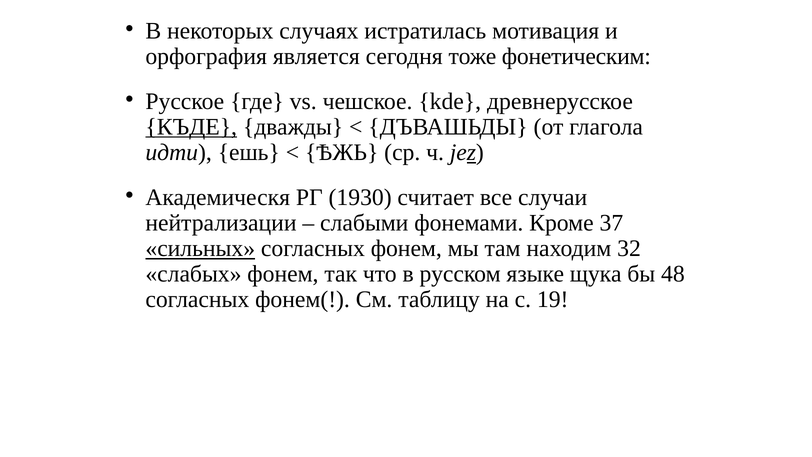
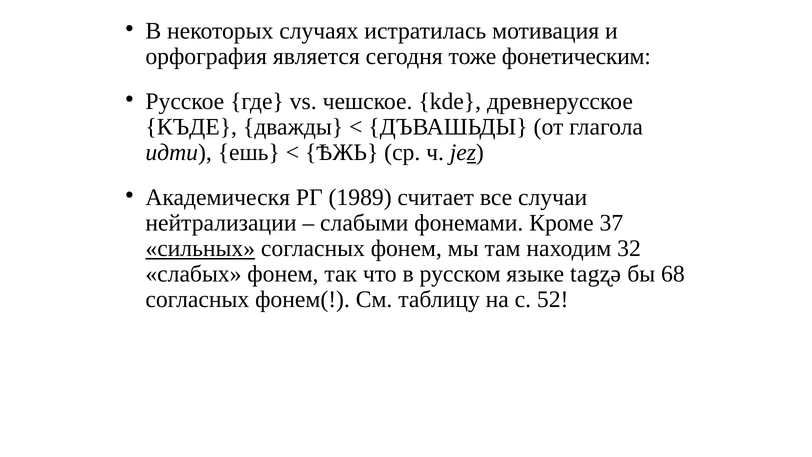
КЪДЕ underline: present -> none (191, 127)
1930: 1930 -> 1989 (360, 197)
щука: щука -> tagʐə (596, 274)
48: 48 -> 68 (673, 274)
19: 19 -> 52 (553, 299)
